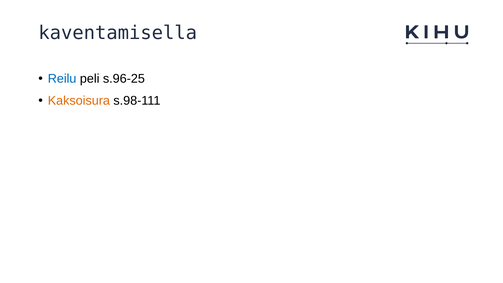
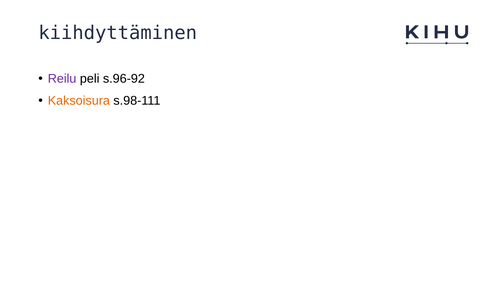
kaventamisella: kaventamisella -> kiihdyttäminen (118, 33)
Reilu colour: blue -> purple (62, 79)
s.96-25: s.96-25 -> s.96-92 (124, 79)
